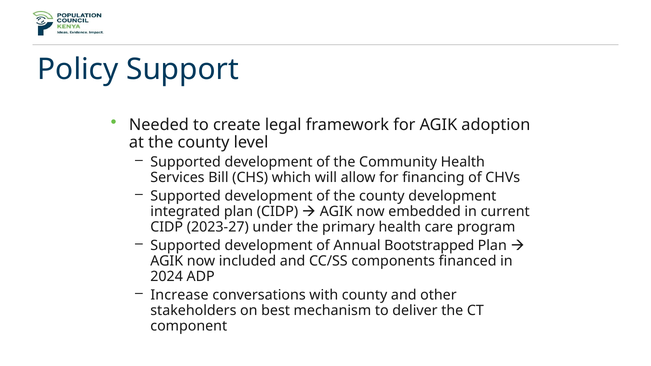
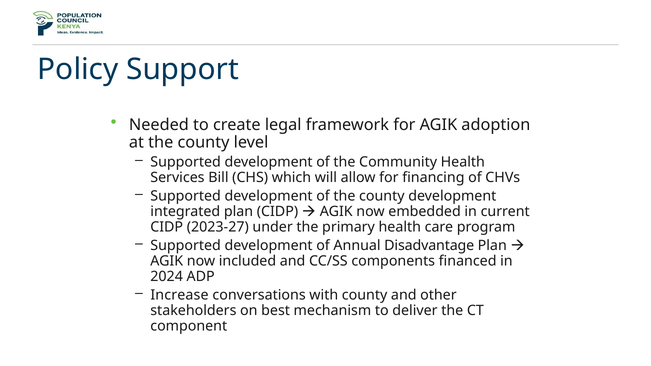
Bootstrapped: Bootstrapped -> Disadvantage (429, 246)
